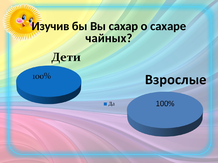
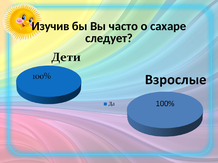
сахар: сахар -> часто (123, 26)
чайных: чайных -> следует (109, 38)
